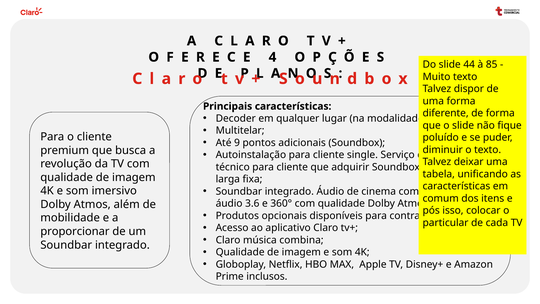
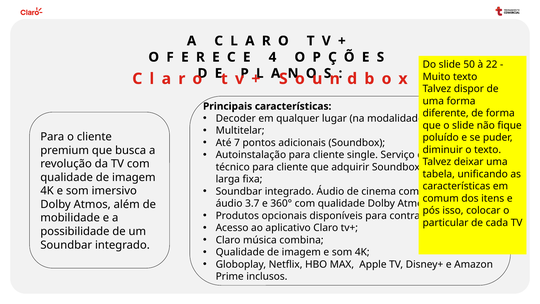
44: 44 -> 50 (469, 65)
85: 85 -> 22 (492, 65)
9: 9 -> 7 (237, 143)
3.6: 3.6 -> 3.7 (252, 203)
proporcionar: proporcionar -> possibilidade (75, 231)
